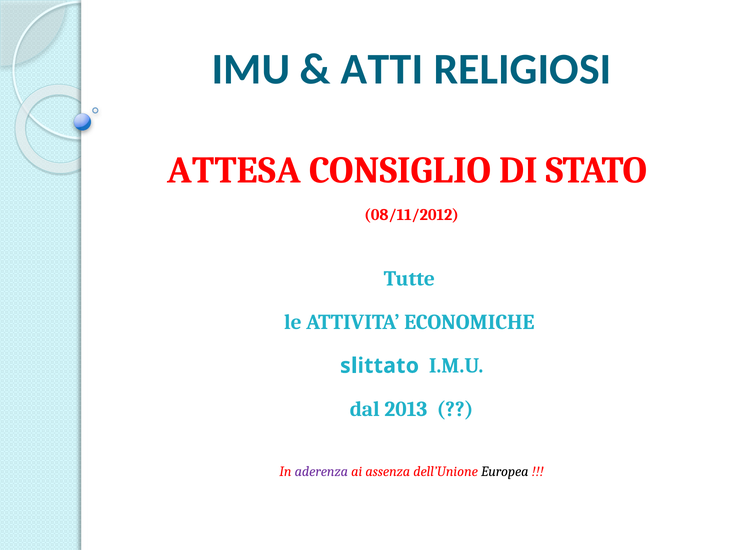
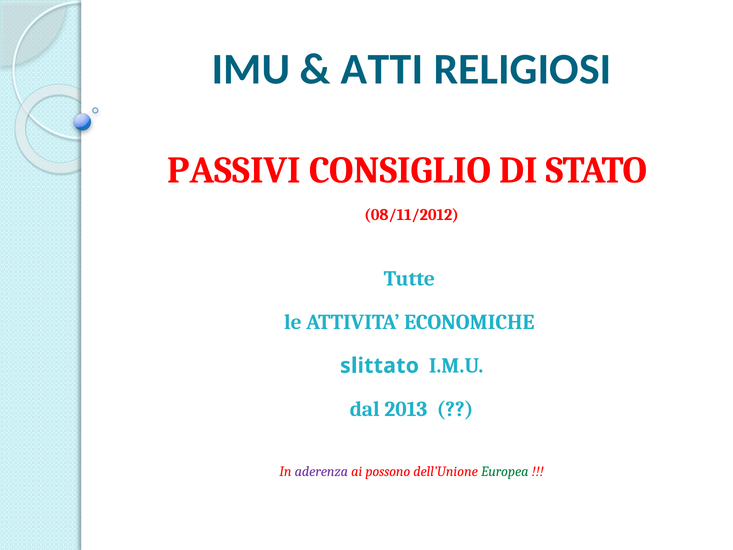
ATTESA: ATTESA -> PASSIVI (234, 170)
assenza: assenza -> possono (388, 471)
Europea colour: black -> green (505, 471)
